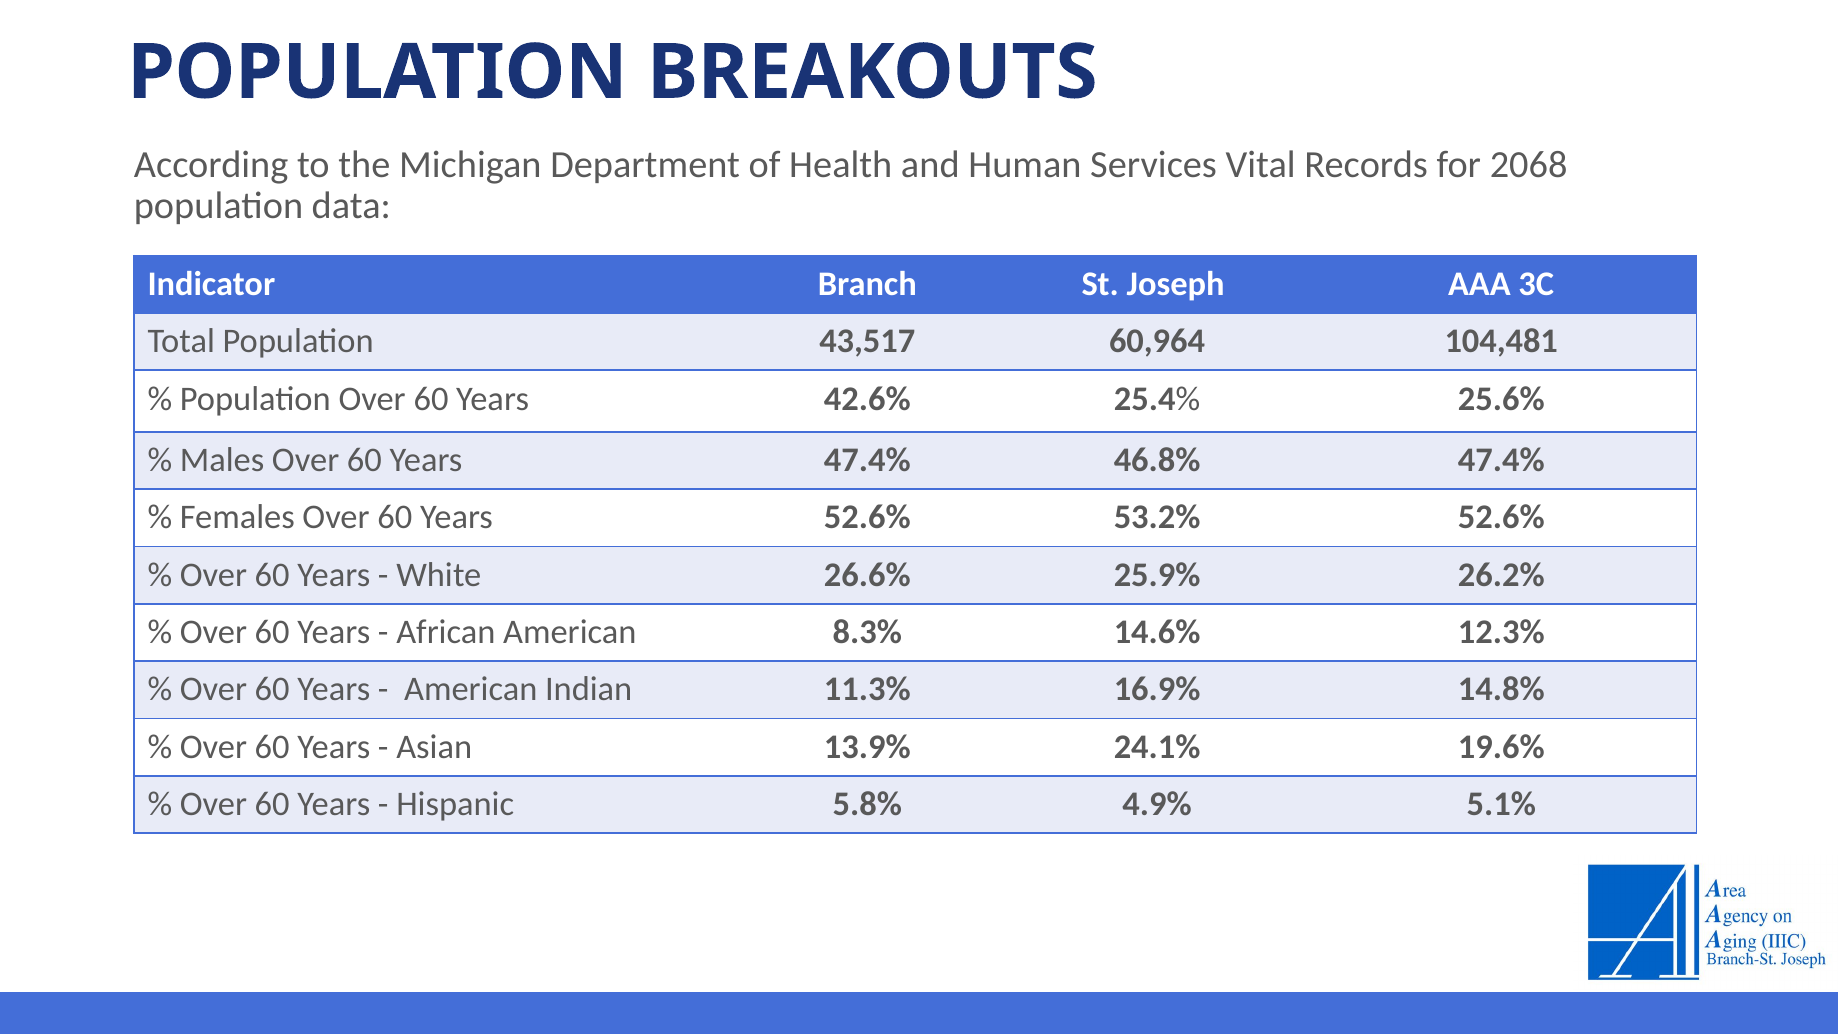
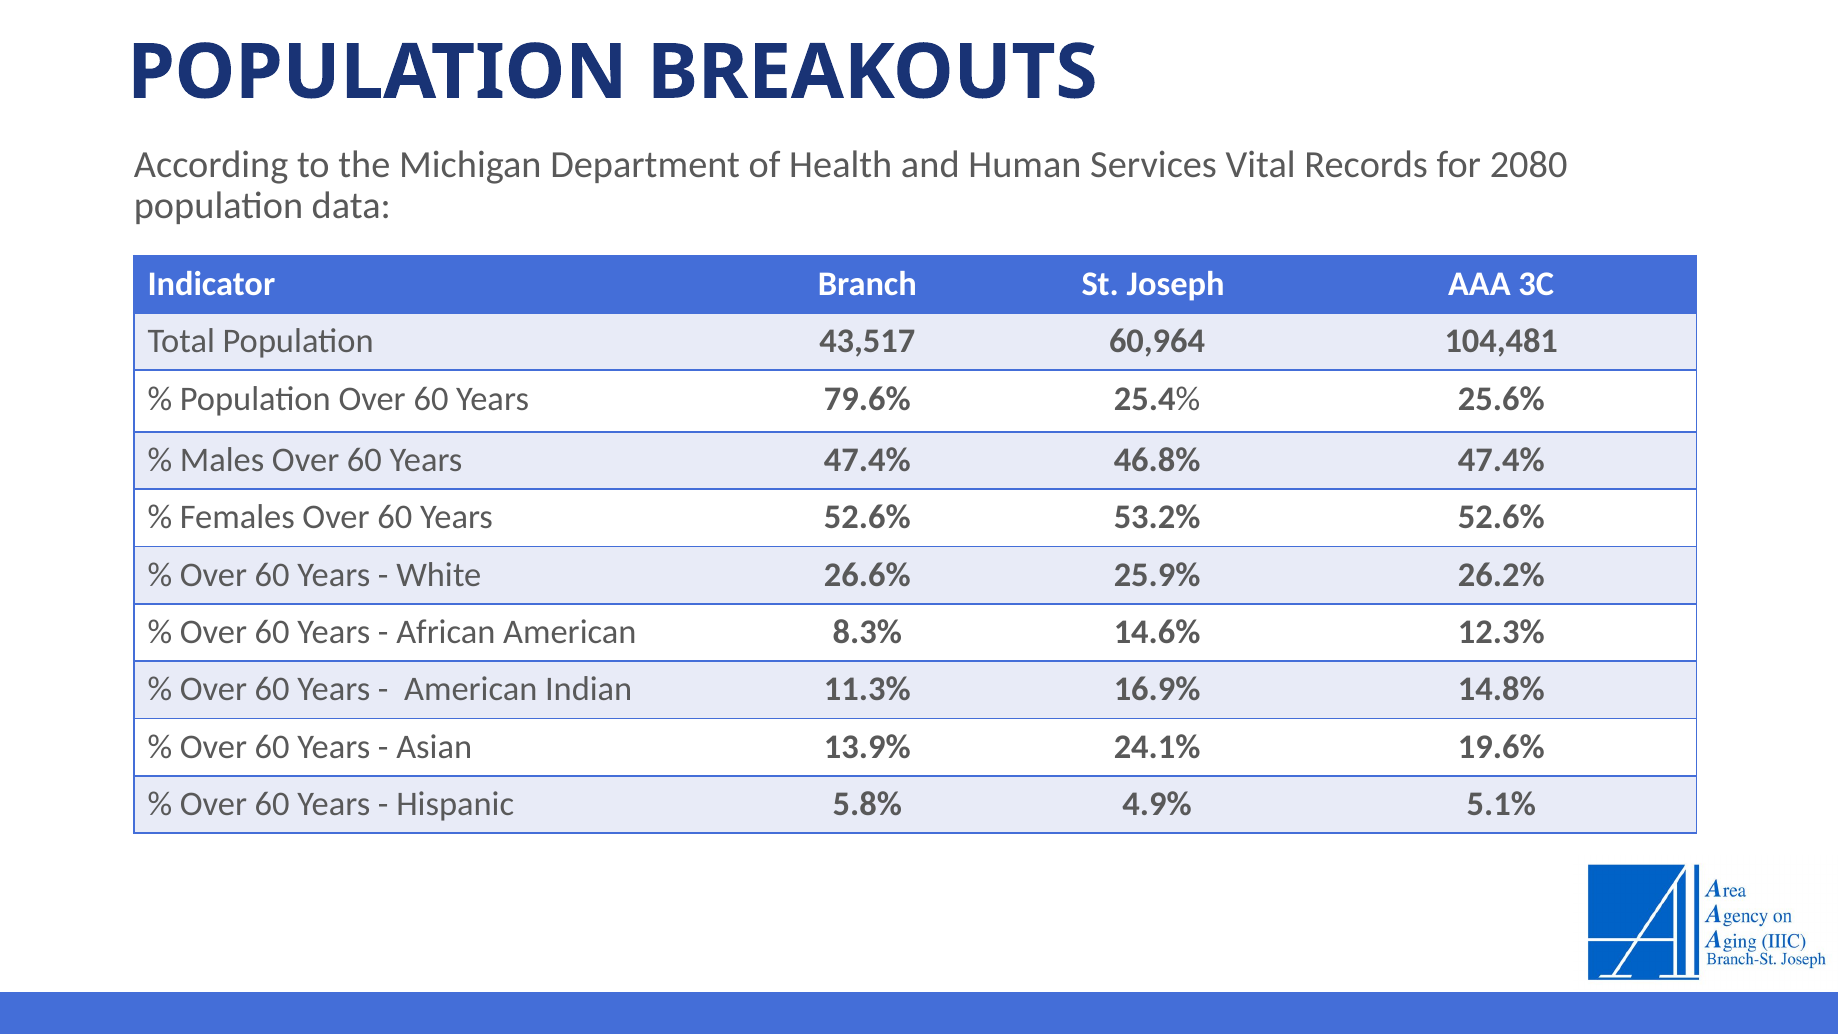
2068: 2068 -> 2080 (1529, 165)
42.6%: 42.6% -> 79.6% (867, 399)
